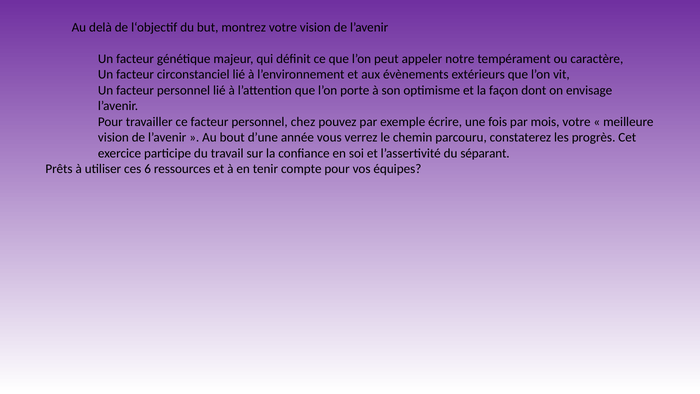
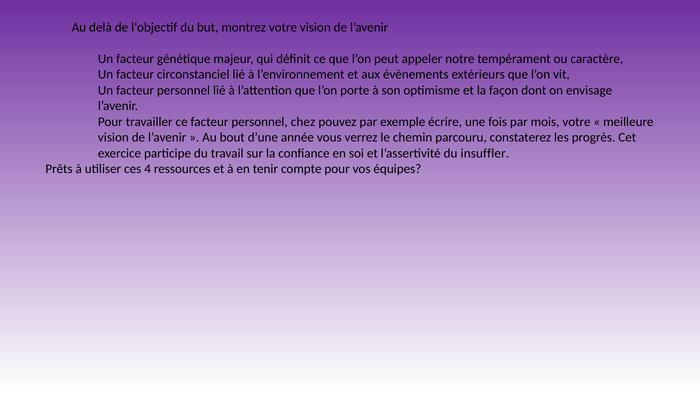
séparant: séparant -> insuffler (485, 153)
6: 6 -> 4 (148, 169)
